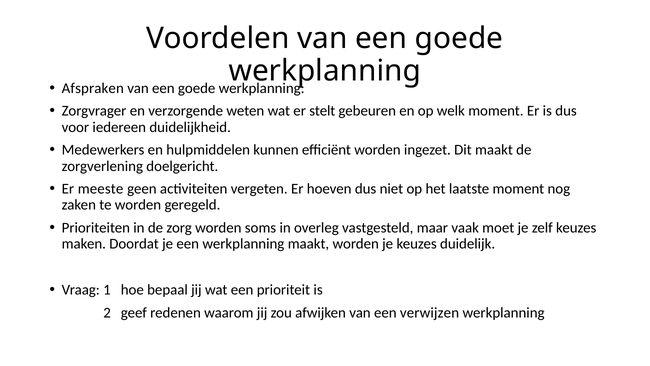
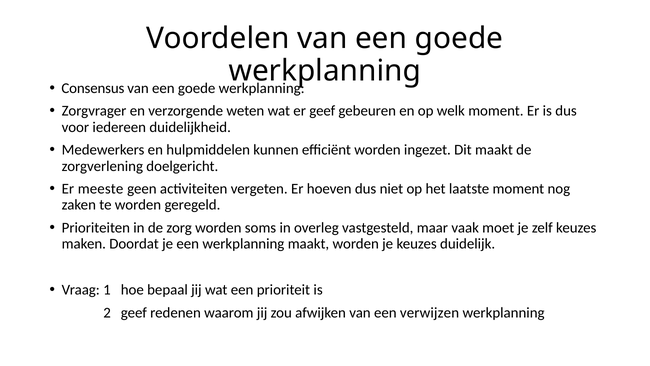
Afspraken: Afspraken -> Consensus (93, 88)
er stelt: stelt -> geef (322, 111)
